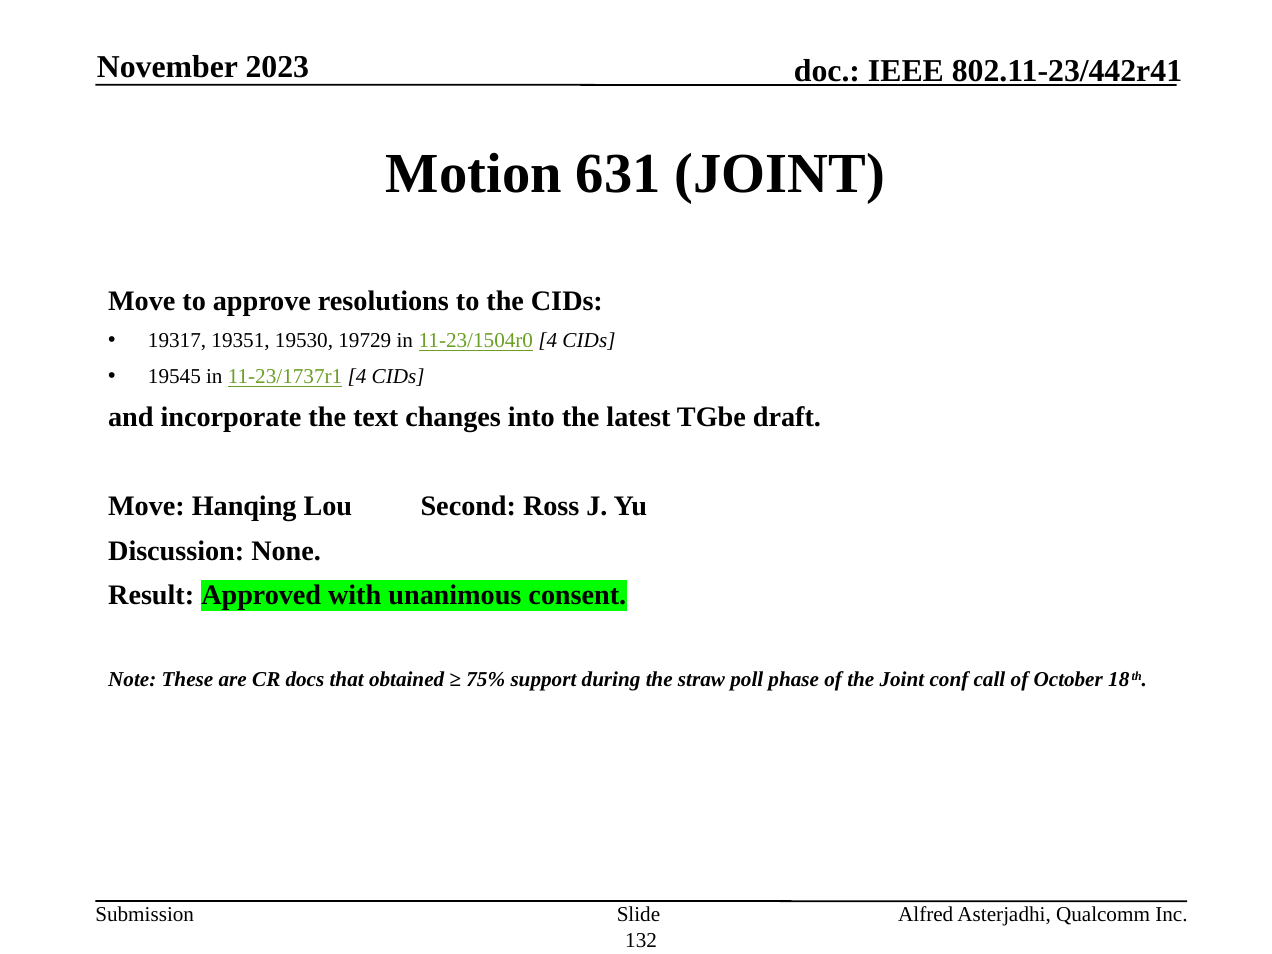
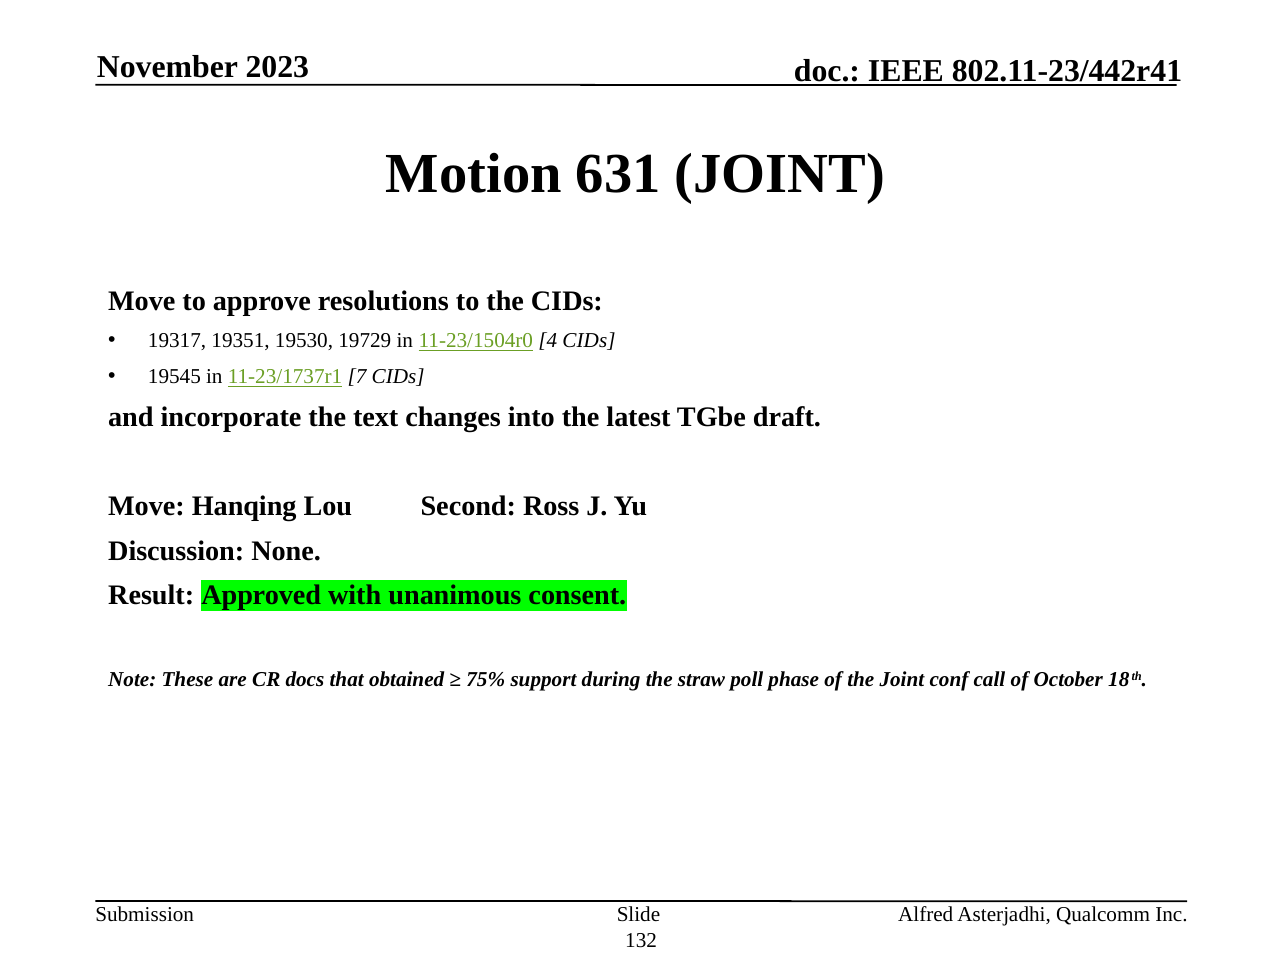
11-23/1737r1 4: 4 -> 7 (357, 377)
